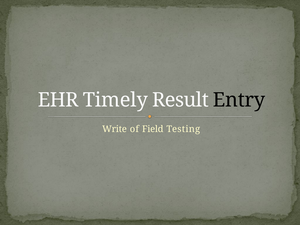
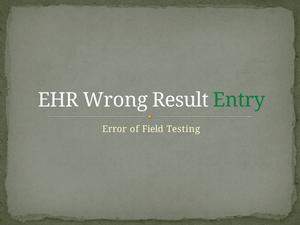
Timely: Timely -> Wrong (115, 100)
Entry colour: black -> green (239, 100)
Write: Write -> Error (114, 129)
